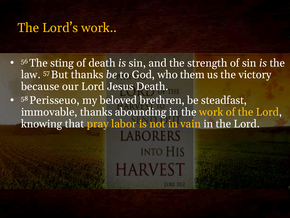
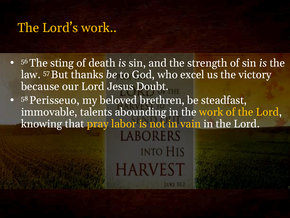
them: them -> excel (192, 75)
Jesus Death: Death -> Doubt (152, 86)
immovable thanks: thanks -> talents (96, 112)
